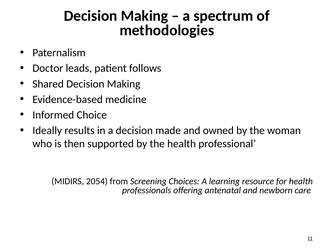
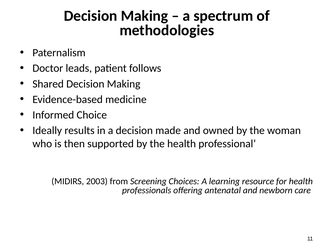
2054: 2054 -> 2003 (97, 181)
